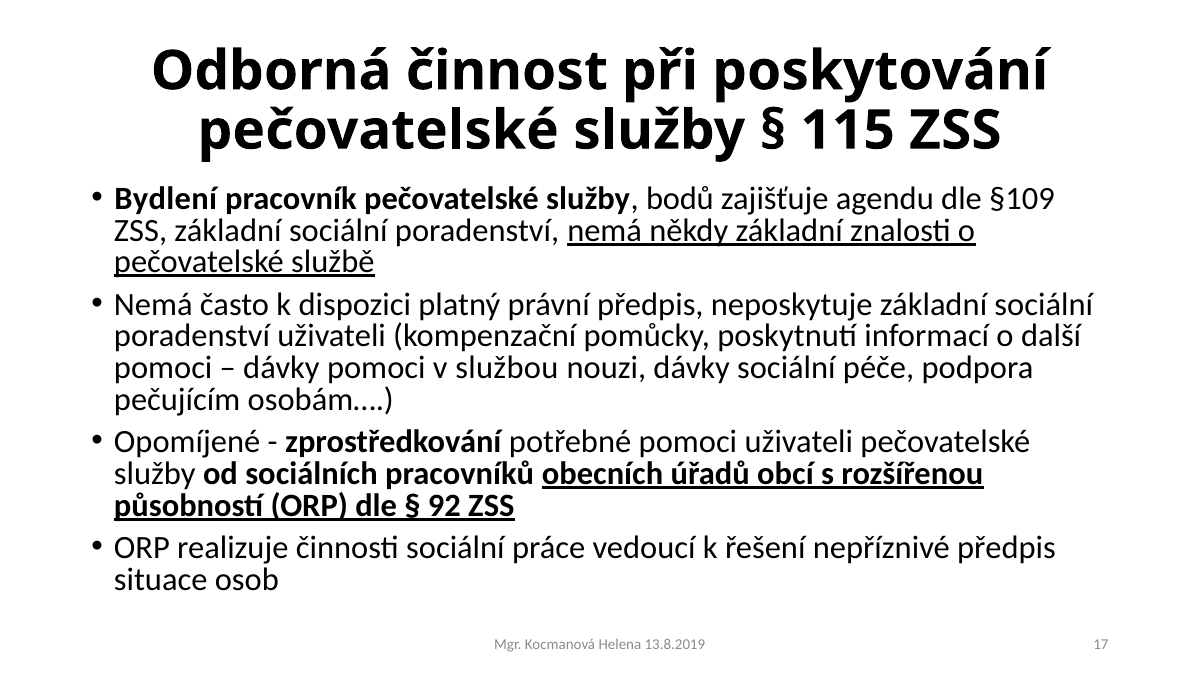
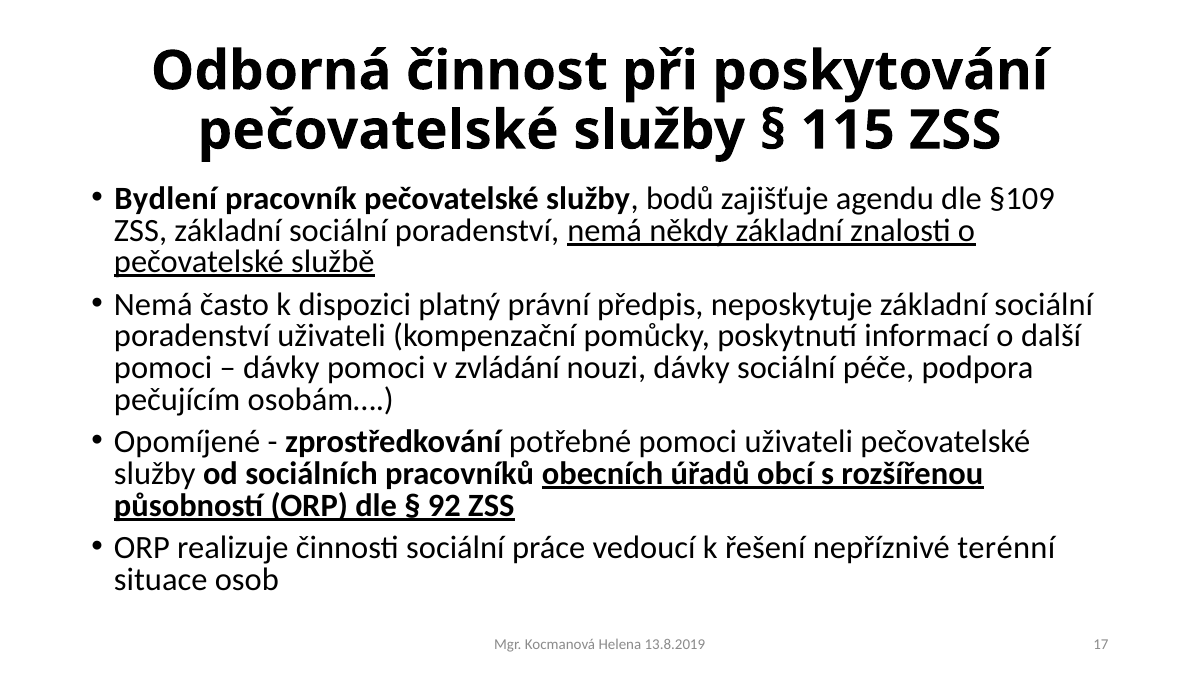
službou: službou -> zvládání (507, 368)
nepříznivé předpis: předpis -> terénní (1006, 548)
